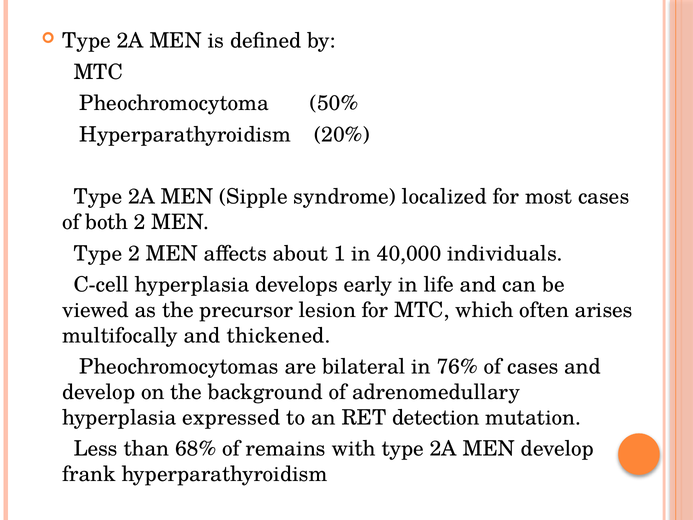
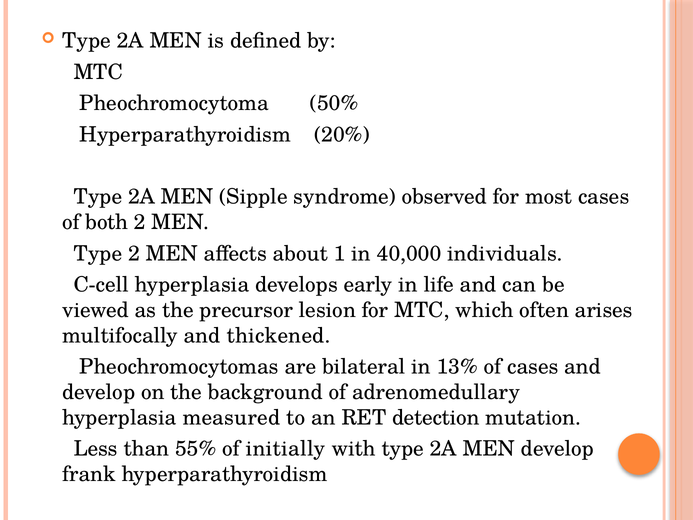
localized: localized -> observed (444, 197)
76%: 76% -> 13% (457, 367)
expressed: expressed -> measured (231, 417)
68%: 68% -> 55% (196, 449)
remains: remains -> initially (286, 449)
